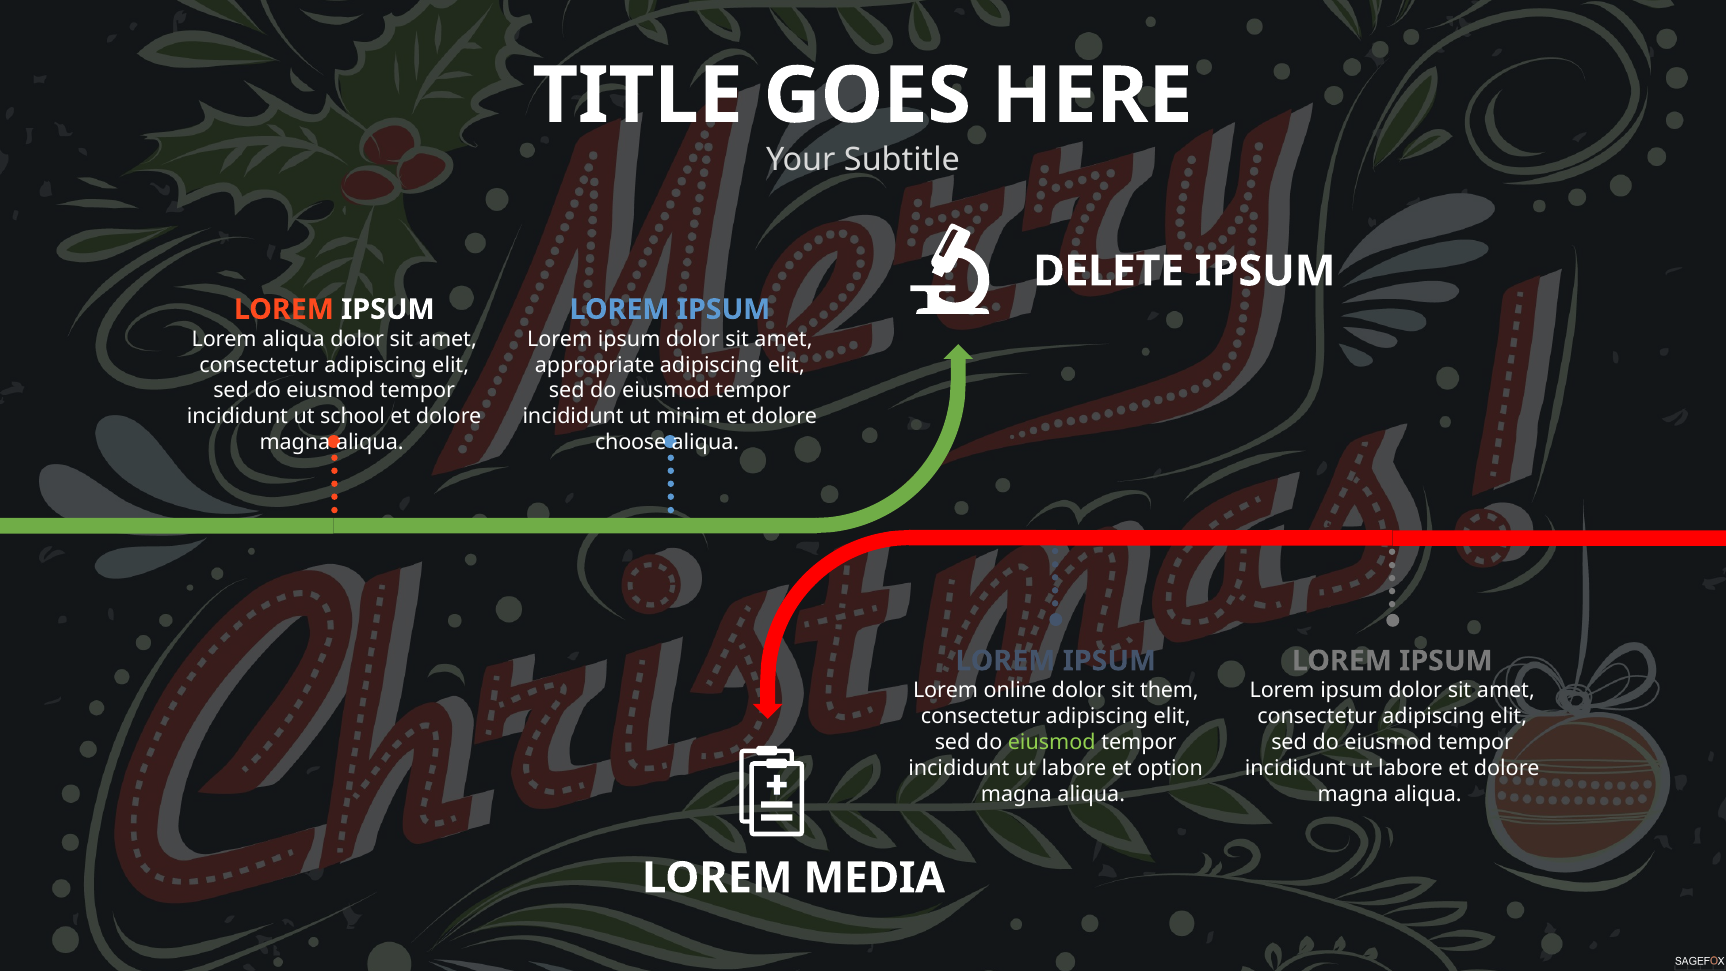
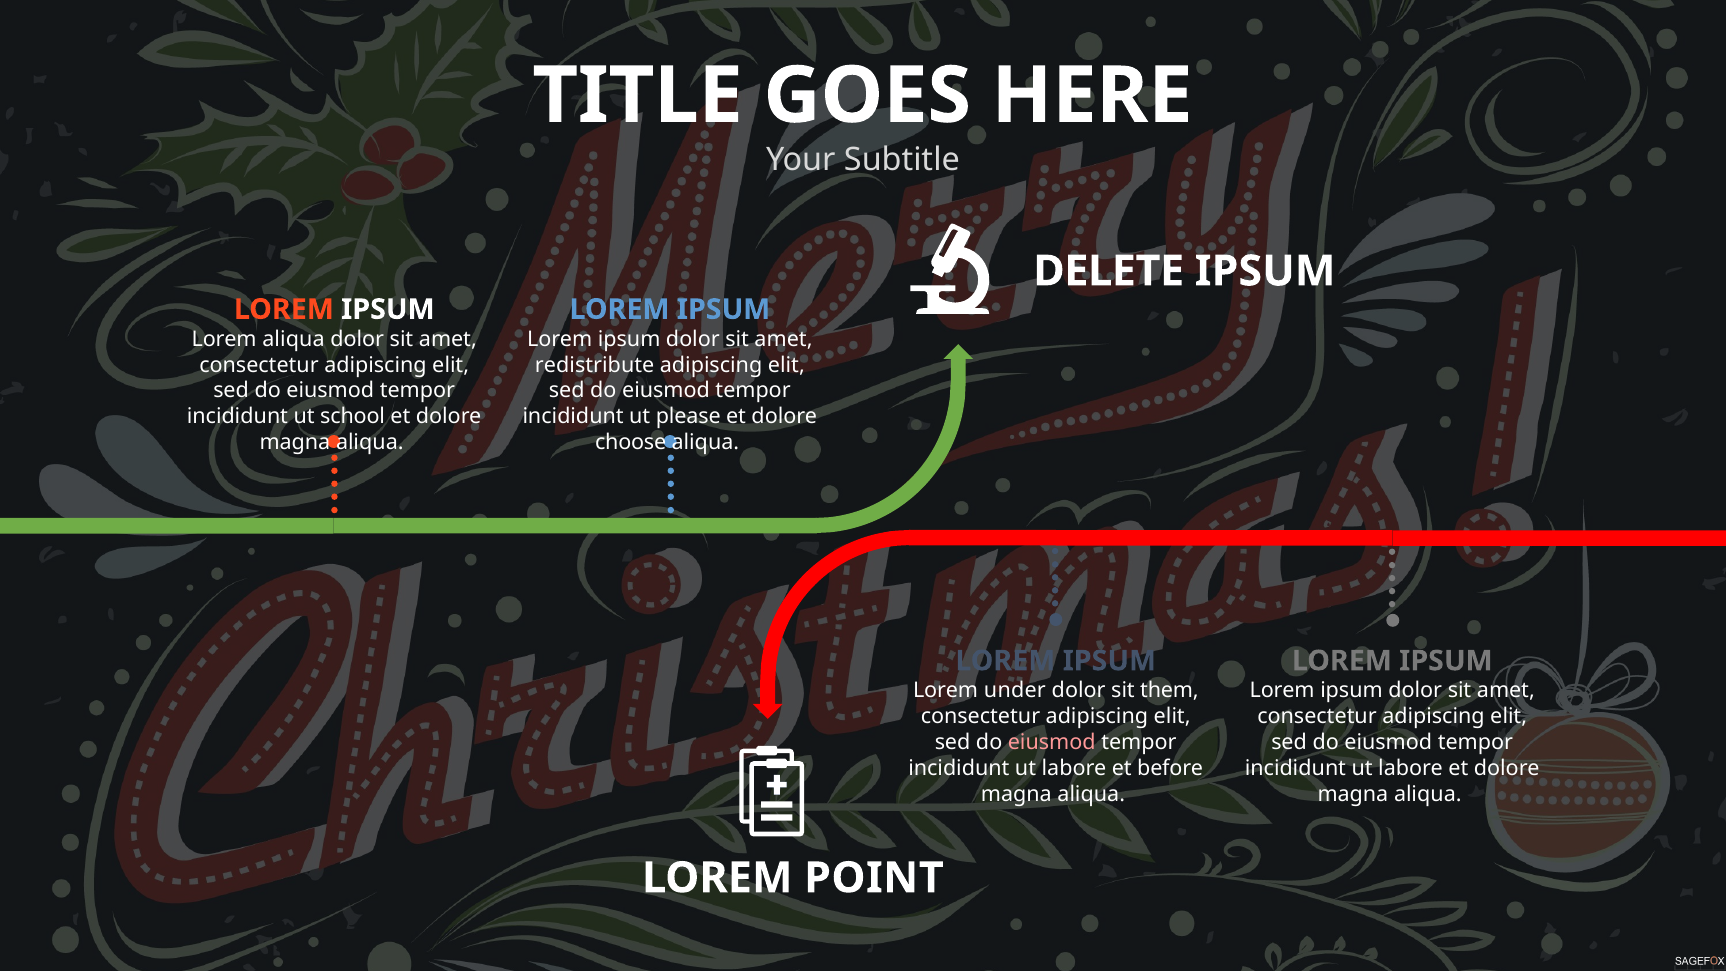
appropriate: appropriate -> redistribute (595, 365)
minim: minim -> please (688, 417)
online: online -> under (1015, 690)
eiusmod colour: light green -> pink (1052, 742)
option: option -> before (1170, 768)
MEDIA: MEDIA -> POINT (874, 878)
